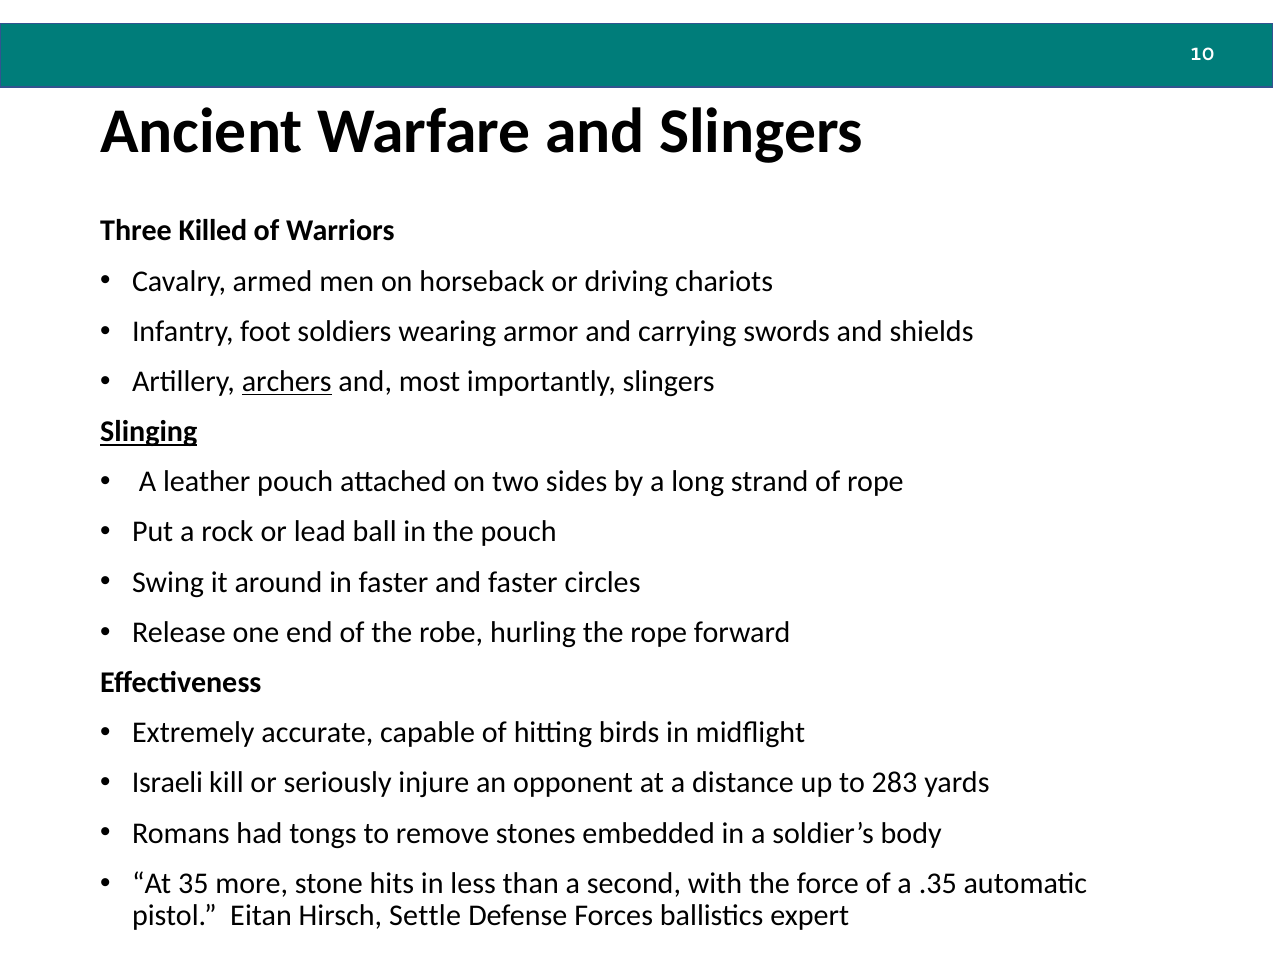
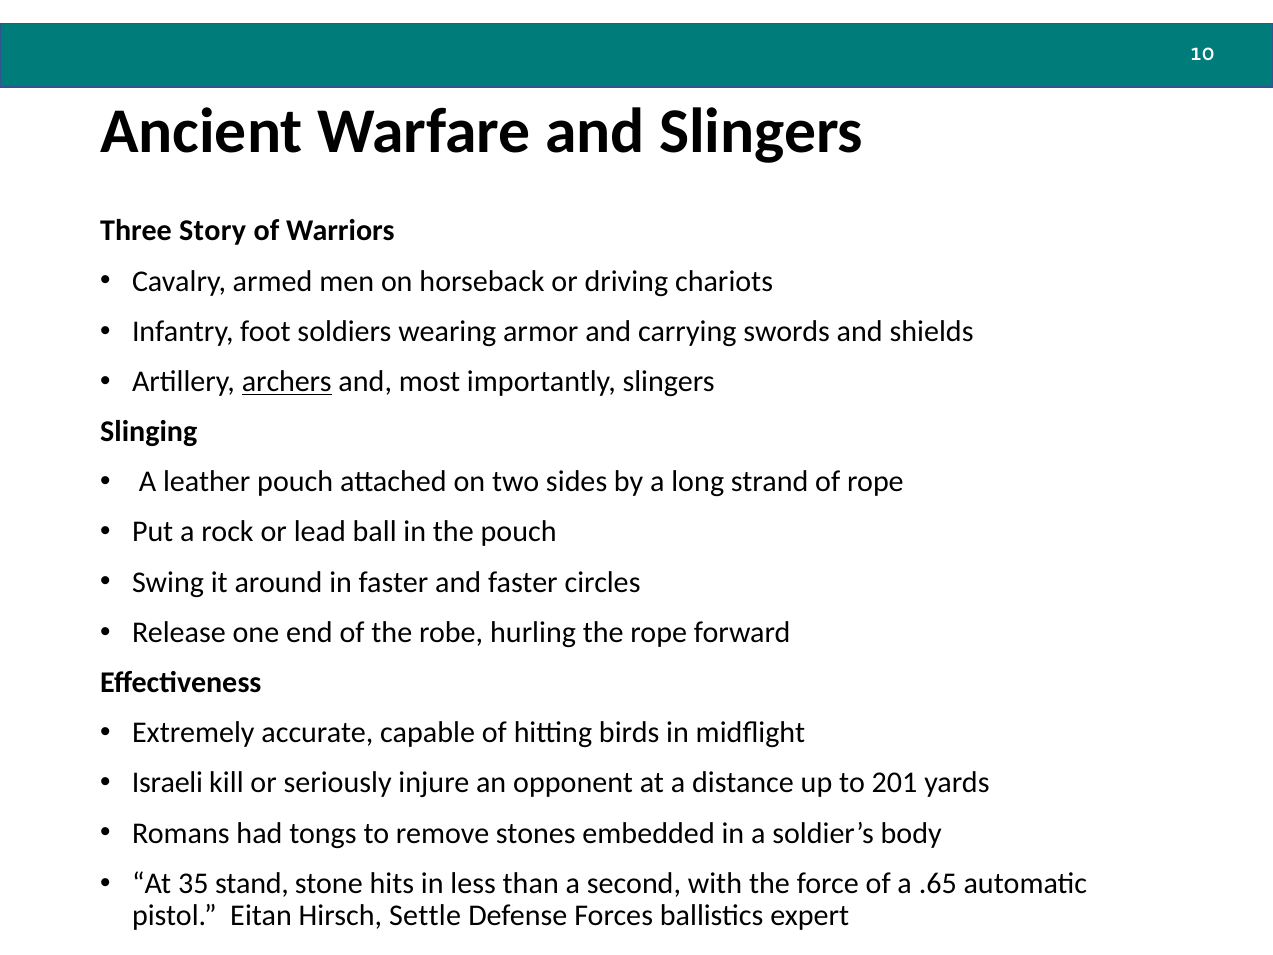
Killed: Killed -> Story (213, 231)
Slinging underline: present -> none (149, 432)
283: 283 -> 201 (895, 783)
more: more -> stand (252, 883)
.35: .35 -> .65 (938, 883)
